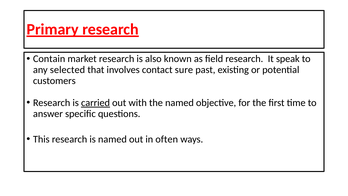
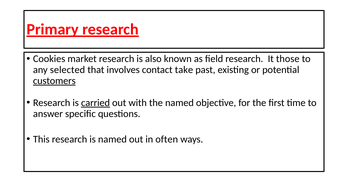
Contain: Contain -> Cookies (49, 59)
speak: speak -> those (288, 59)
sure: sure -> take (184, 70)
customers underline: none -> present (54, 81)
